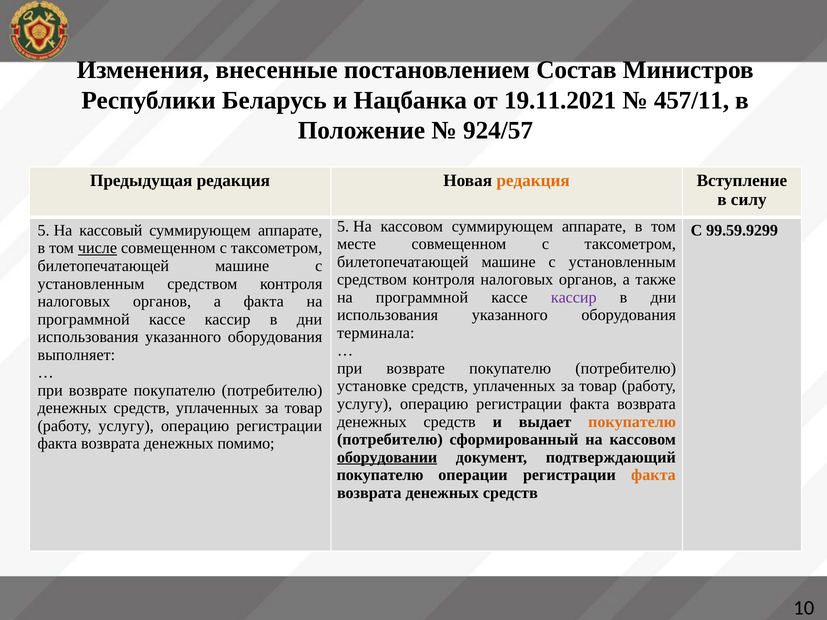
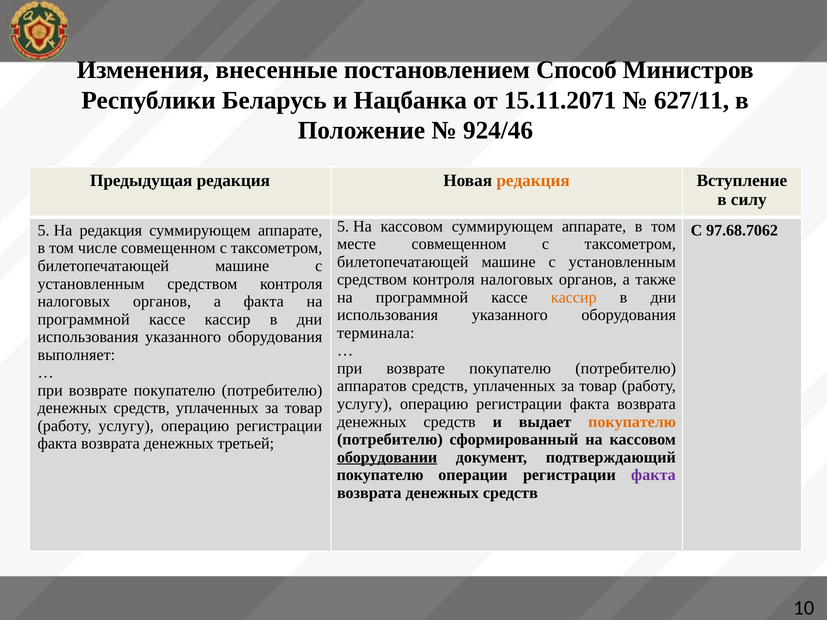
Состав: Состав -> Способ (577, 70)
19.11.2021: 19.11.2021 -> 15.11.2071 (560, 100)
457/11: 457/11 -> 627/11 (692, 100)
924/57: 924/57 -> 924/46 (498, 131)
На кассовый: кассовый -> редакция (111, 230)
99.59.9299: 99.59.9299 -> 97.68.7062 (742, 230)
числе underline: present -> none (97, 248)
кассир colour: purple -> orange (574, 297)
установке: установке -> аппаратов (372, 386)
помимо: помимо -> третьей (246, 444)
факта colour: orange -> purple (653, 475)
